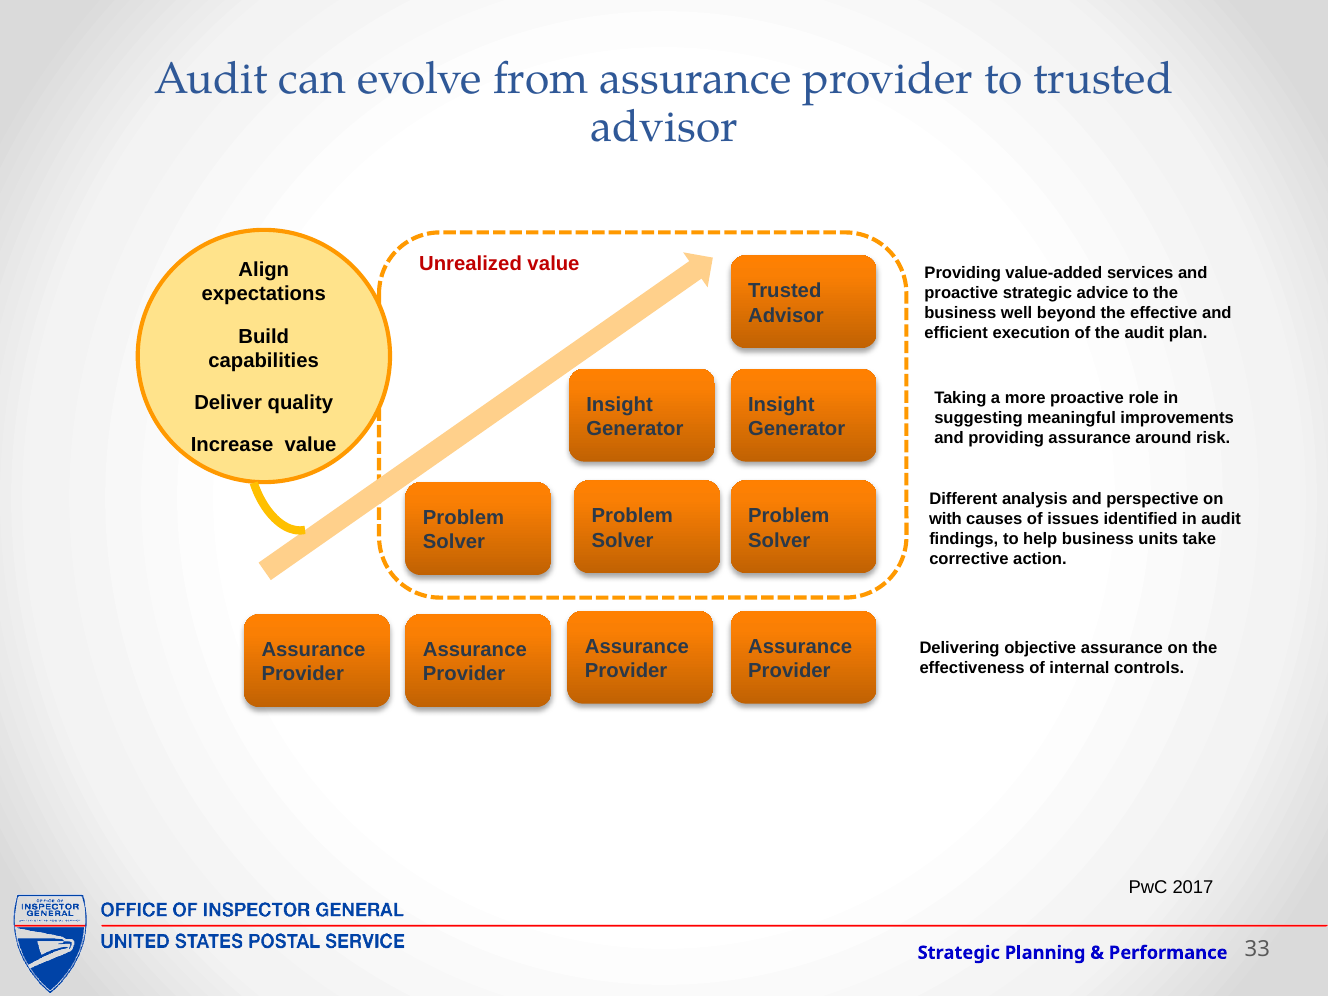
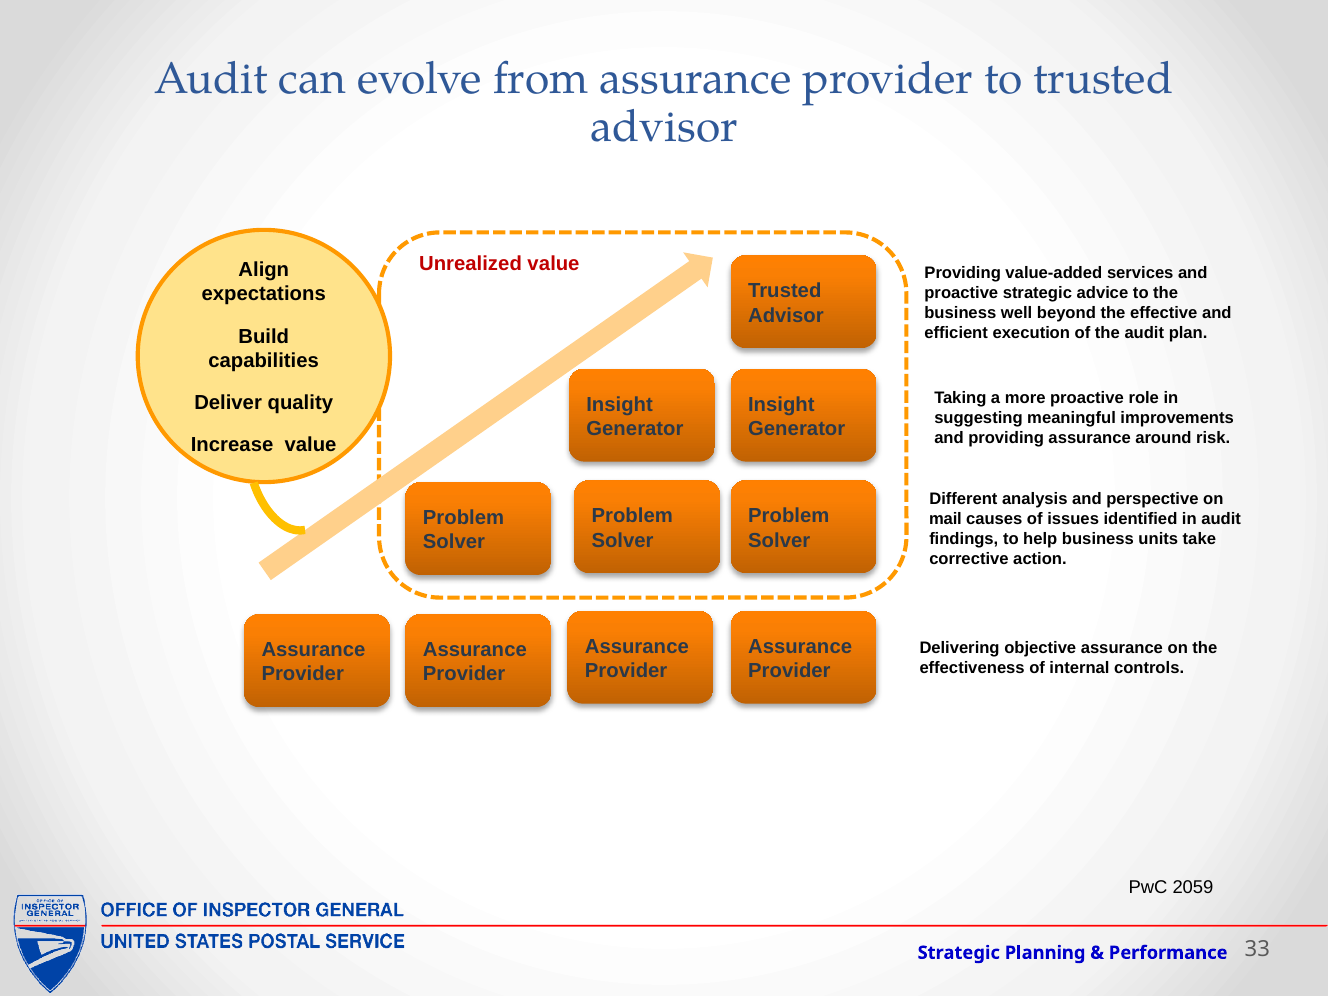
with: with -> mail (945, 519)
2017: 2017 -> 2059 (1193, 888)
